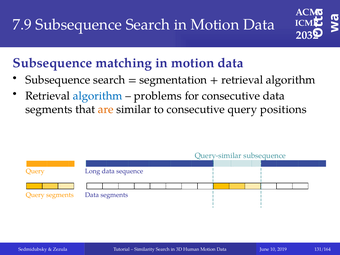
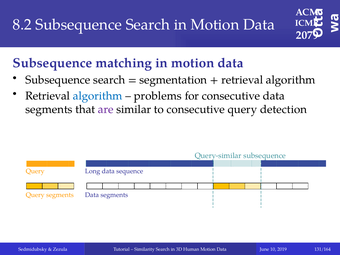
7.9: 7.9 -> 8.2 (22, 25)
2032: 2032 -> 2079 (307, 35)
are colour: orange -> purple (106, 109)
positions: positions -> detection (283, 109)
